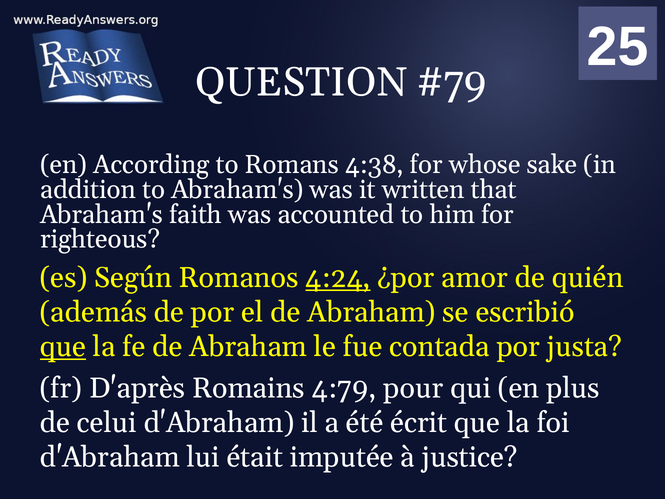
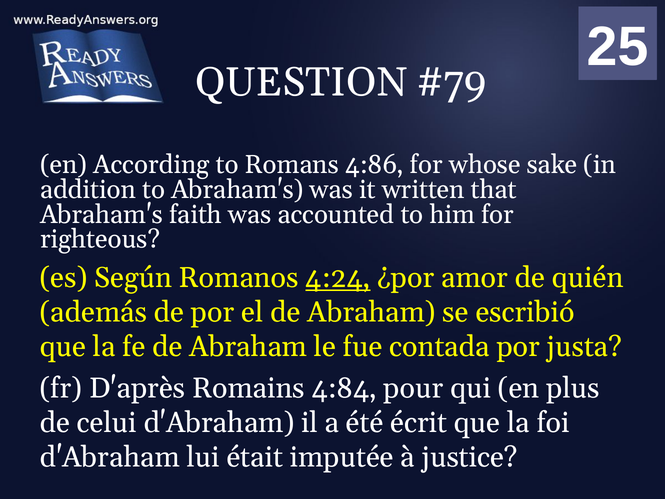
4:38: 4:38 -> 4:86 (375, 165)
que underline: present -> none (63, 347)
4:79: 4:79 -> 4:84 (344, 388)
